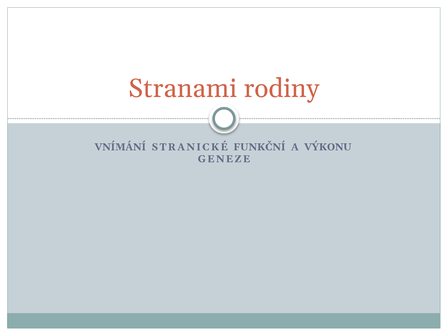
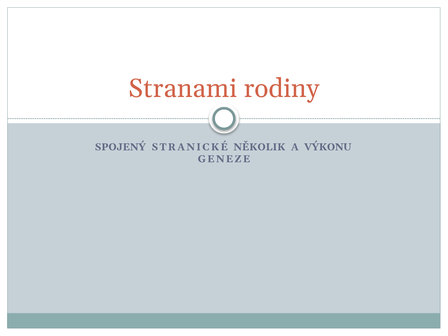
VNÍMÁNÍ: VNÍMÁNÍ -> SPOJENÝ (120, 147)
FUNKČNÍ: FUNKČNÍ -> NĚKOLIK (259, 147)
